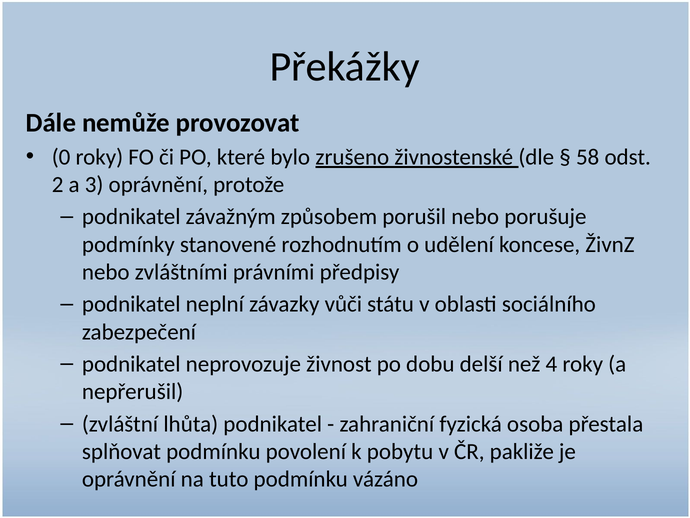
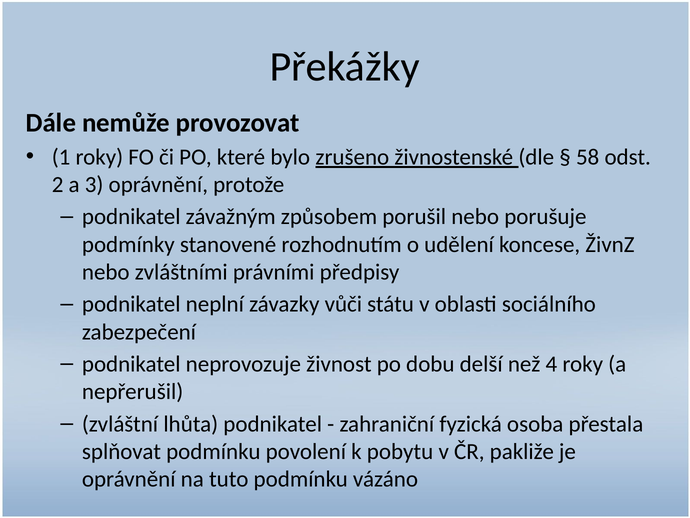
0: 0 -> 1 (61, 157)
